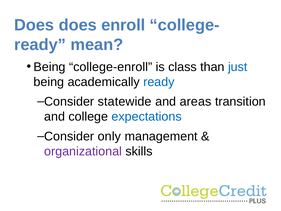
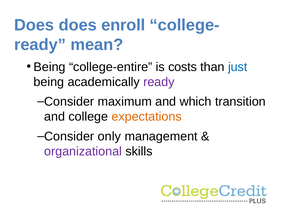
college-enroll: college-enroll -> college-entire (111, 67)
class: class -> costs (183, 67)
ready colour: blue -> purple (159, 82)
statewide: statewide -> maximum (125, 102)
areas: areas -> which (196, 102)
expectations colour: blue -> orange (147, 116)
